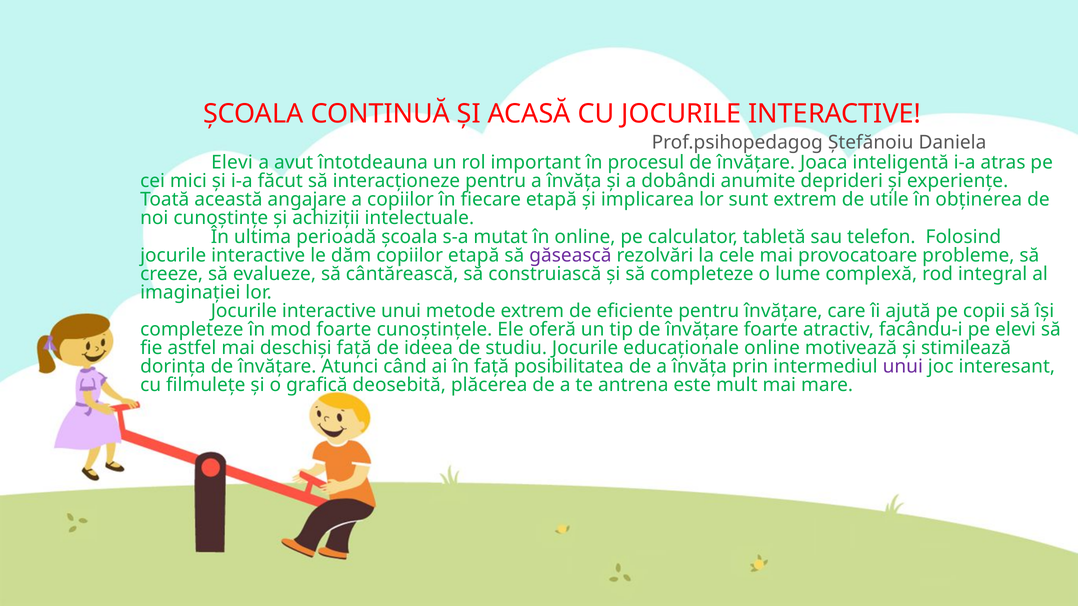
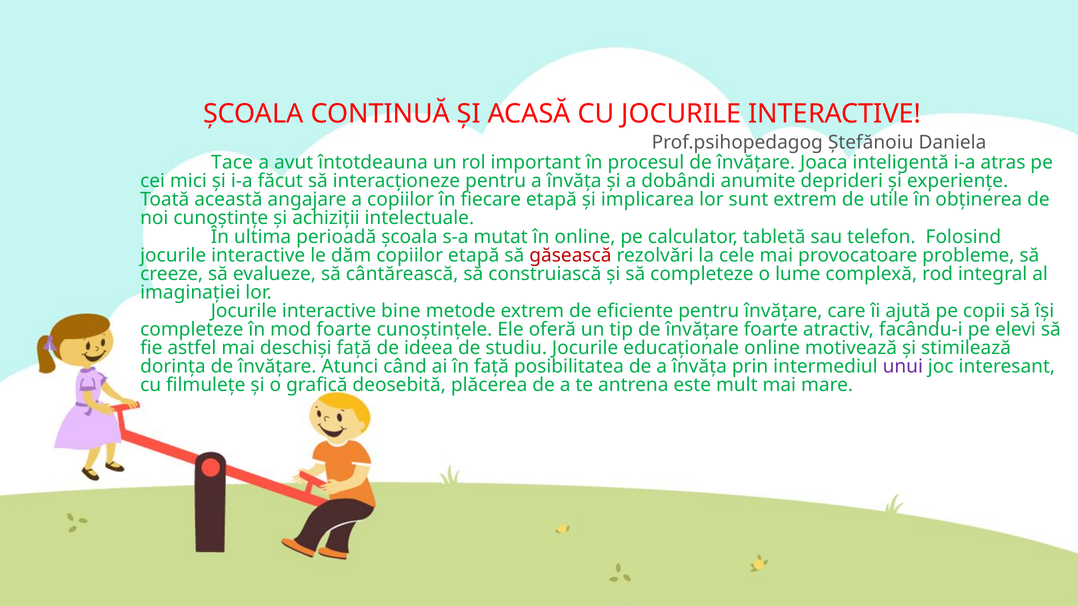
Elevi: Elevi -> Tace (232, 163)
găsească colour: purple -> red (570, 255)
interactive unui: unui -> bine (401, 311)
